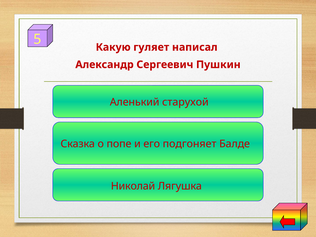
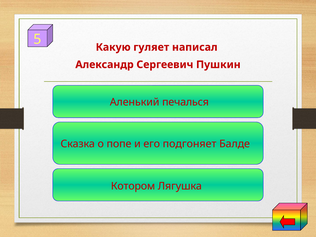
старухой: старухой -> печалься (185, 102)
Николай: Николай -> Котором (133, 186)
